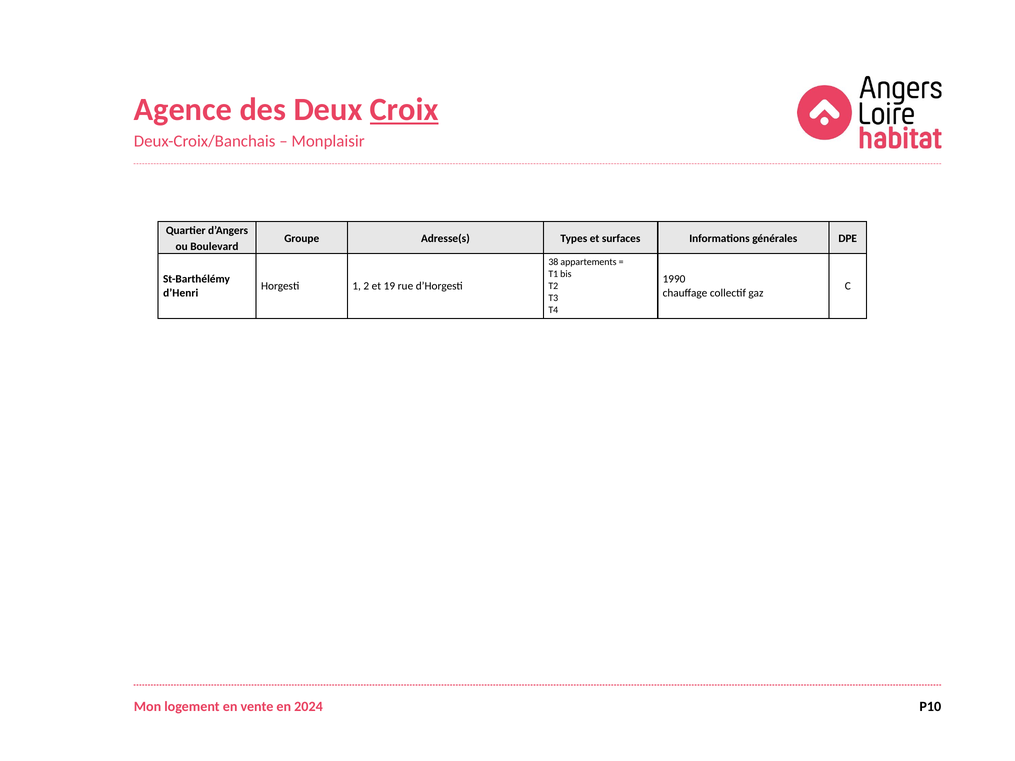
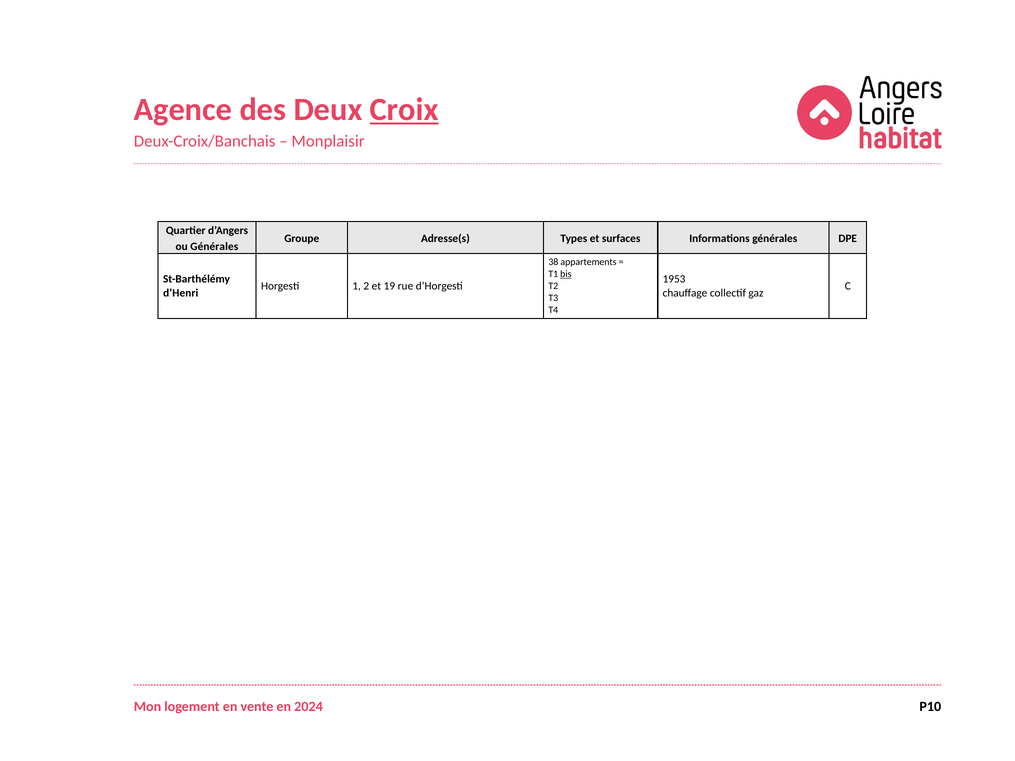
ou Boulevard: Boulevard -> Générales (214, 247)
bis underline: none -> present (566, 274)
1990: 1990 -> 1953 (674, 279)
